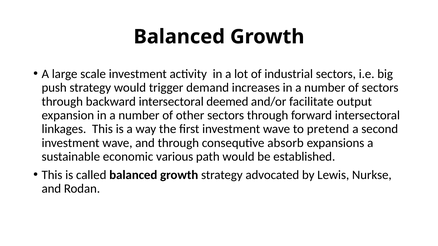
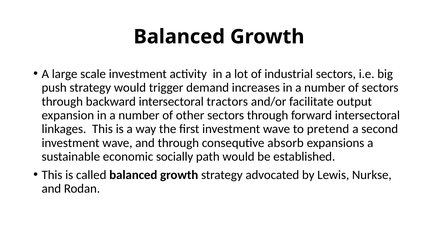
deemed: deemed -> tractors (227, 102)
various: various -> socially (175, 157)
